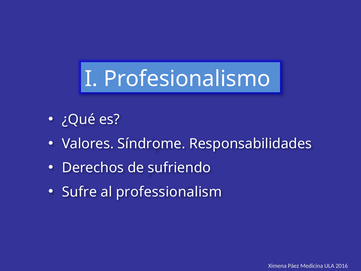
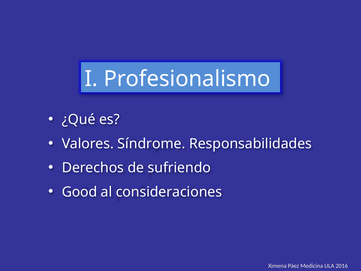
Sufre: Sufre -> Good (79, 192)
professionalism: professionalism -> consideraciones (169, 192)
